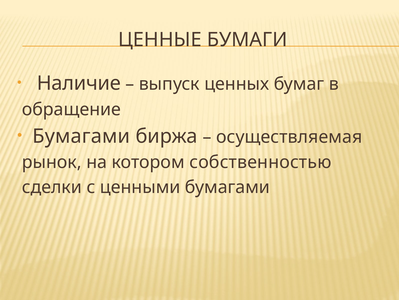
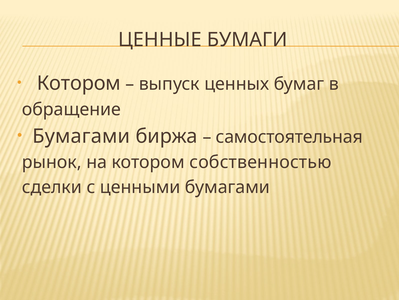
Наличие: Наличие -> Котором (79, 83)
осуществляемая: осуществляемая -> самостоятельная (289, 137)
